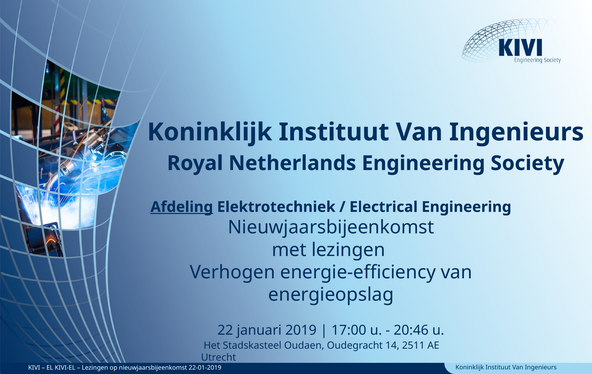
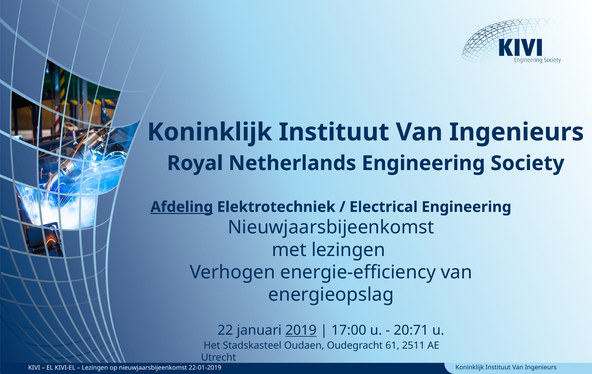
2019 underline: none -> present (301, 330)
20:46: 20:46 -> 20:71 (411, 330)
14: 14 -> 61 (392, 345)
